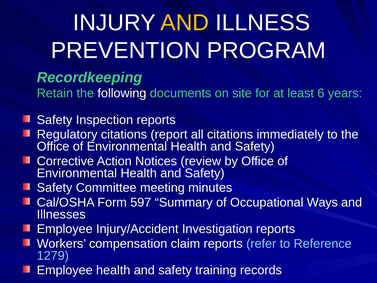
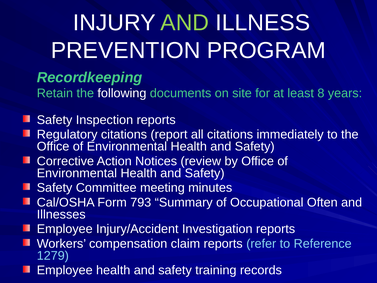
AND colour: yellow -> light green (185, 23)
6: 6 -> 8 (321, 93)
597: 597 -> 793 (141, 202)
Ways: Ways -> Often (322, 202)
